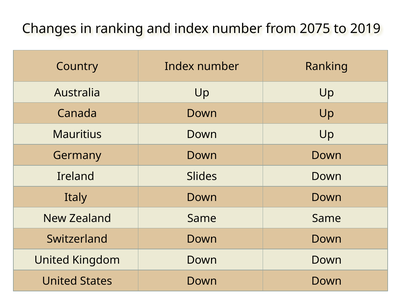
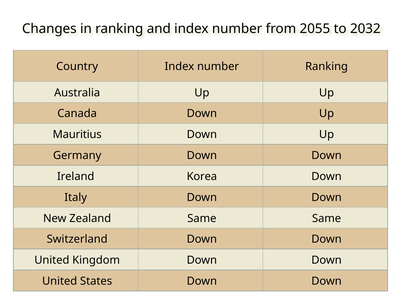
2075: 2075 -> 2055 (315, 29)
2019: 2019 -> 2032 (365, 29)
Slides: Slides -> Korea (202, 176)
